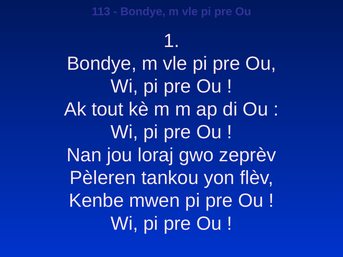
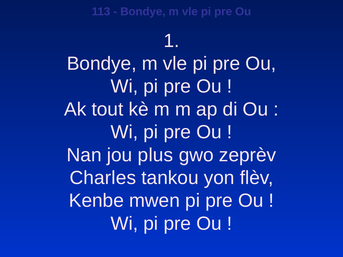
loraj: loraj -> plus (155, 155)
Pèleren: Pèleren -> Charles (103, 178)
